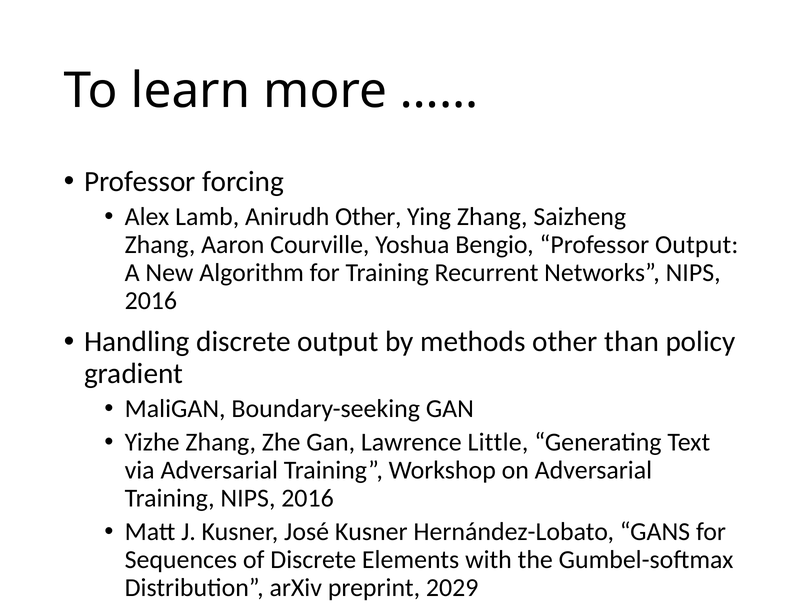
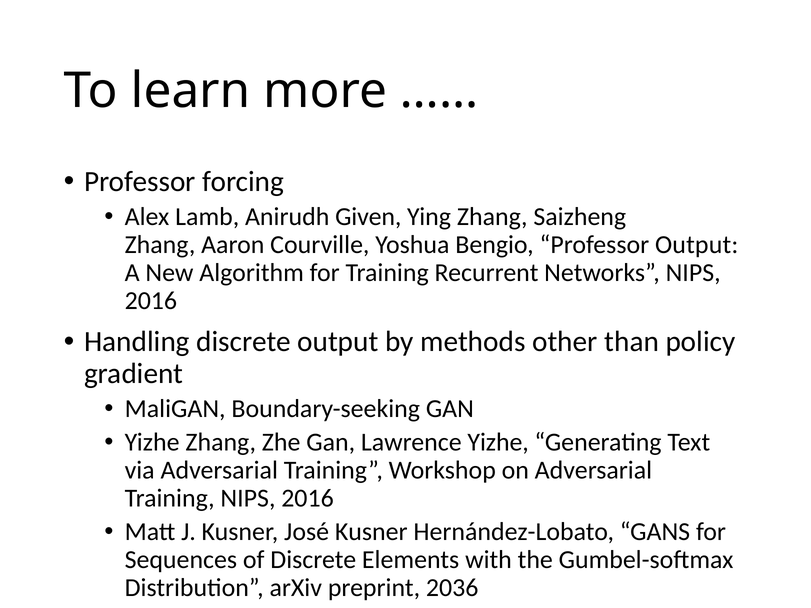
Anirudh Other: Other -> Given (368, 217)
Lawrence Little: Little -> Yizhe (498, 443)
2029: 2029 -> 2036 (452, 588)
